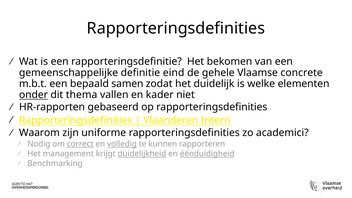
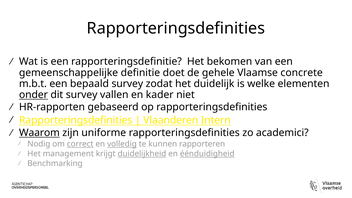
eind: eind -> doet (174, 73)
bepaald samen: samen -> survey (127, 84)
dit thema: thema -> survey (82, 95)
Waarom underline: none -> present (39, 133)
